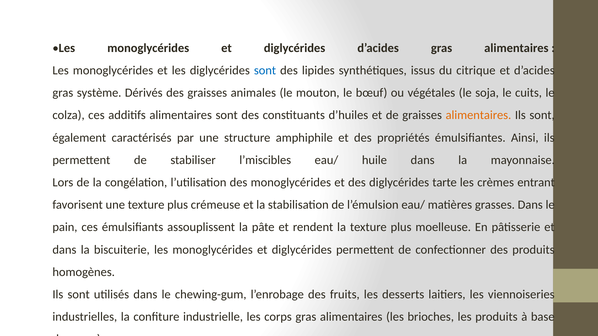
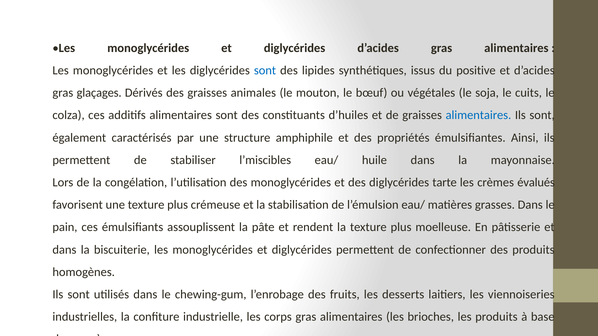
citrique: citrique -> positive (476, 70)
système: système -> glaçages (99, 93)
alimentaires colour: orange -> blue (478, 115)
entrant: entrant -> évalués (536, 183)
